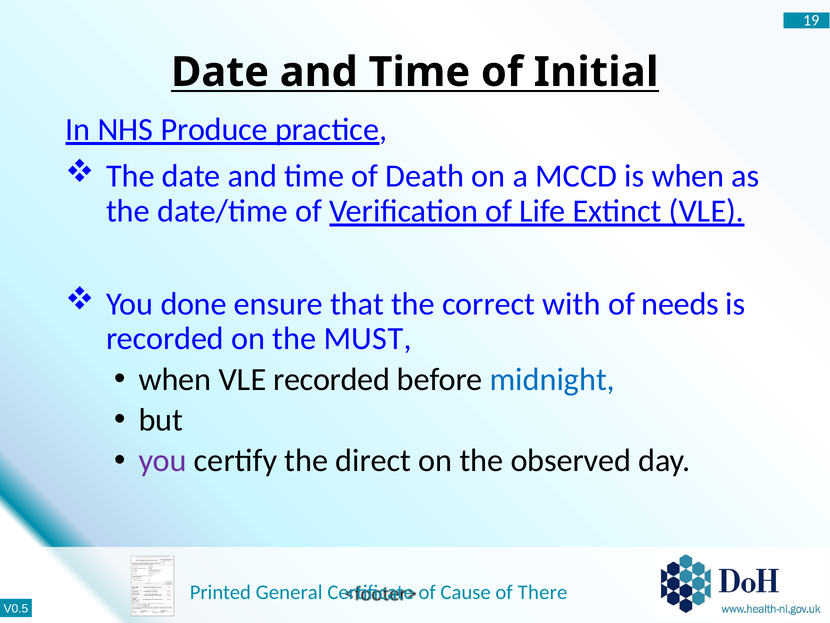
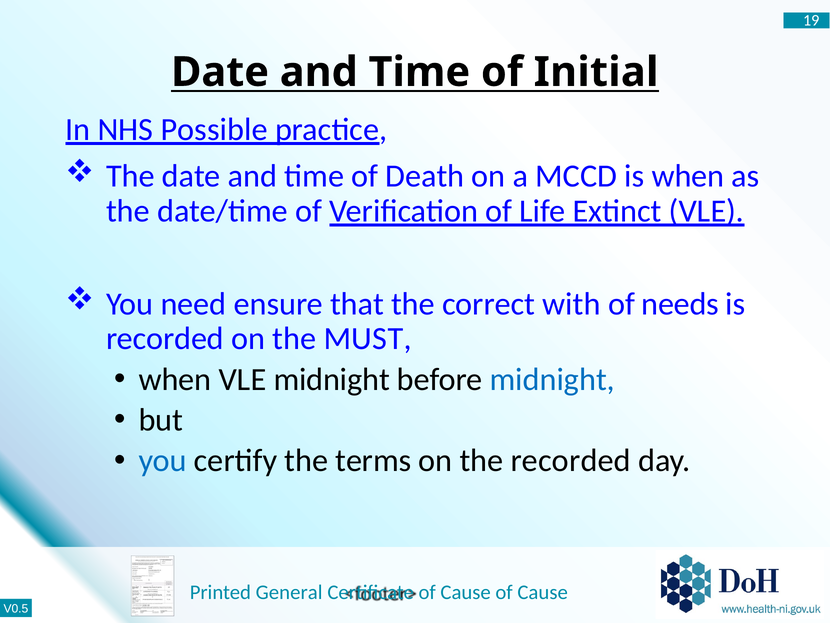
Produce: Produce -> Possible (214, 130)
done: done -> need (193, 304)
VLE recorded: recorded -> midnight (332, 379)
you colour: purple -> blue (163, 460)
direct: direct -> terms (373, 460)
the observed: observed -> recorded (571, 460)
Cause of There: There -> Cause (543, 592)
